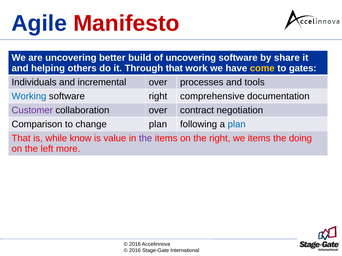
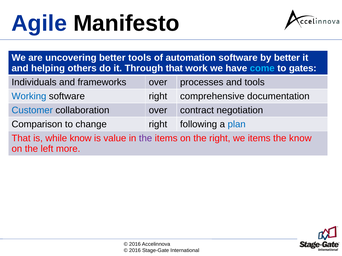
Manifesto colour: red -> black (126, 23)
better build: build -> tools (140, 58)
of uncovering: uncovering -> automation (191, 58)
by share: share -> better (287, 58)
come colour: yellow -> light blue (262, 68)
incremental: incremental -> frameworks (102, 82)
Customer colour: purple -> blue (32, 110)
change plan: plan -> right (158, 124)
the doing: doing -> know (300, 139)
